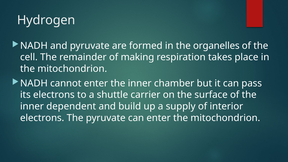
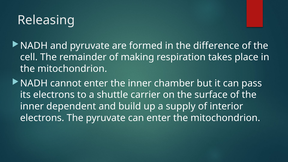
Hydrogen: Hydrogen -> Releasing (46, 20)
organelles: organelles -> difference (216, 46)
